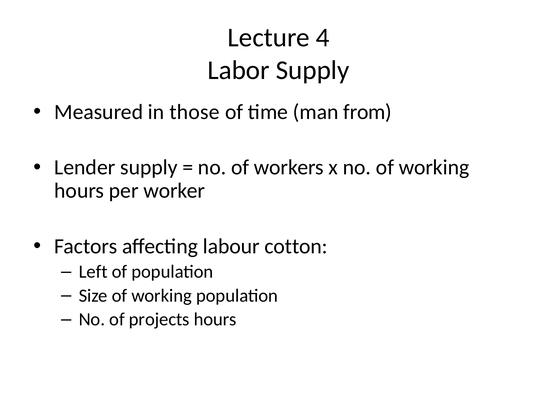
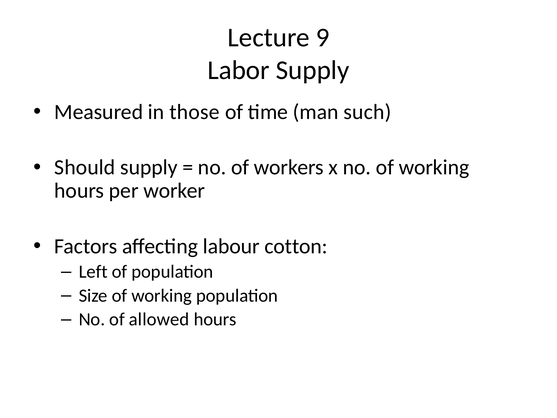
4: 4 -> 9 (323, 38)
from: from -> such (367, 112)
Lender: Lender -> Should (85, 167)
projects: projects -> allowed (159, 319)
